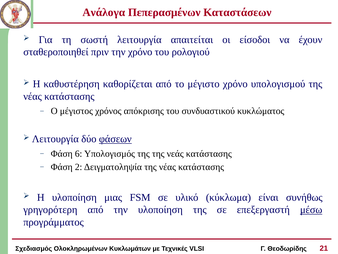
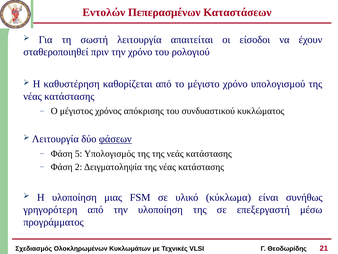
Ανάλογα: Ανάλογα -> Εντολών (104, 12)
6: 6 -> 5 (79, 153)
μέσω underline: present -> none (311, 209)
